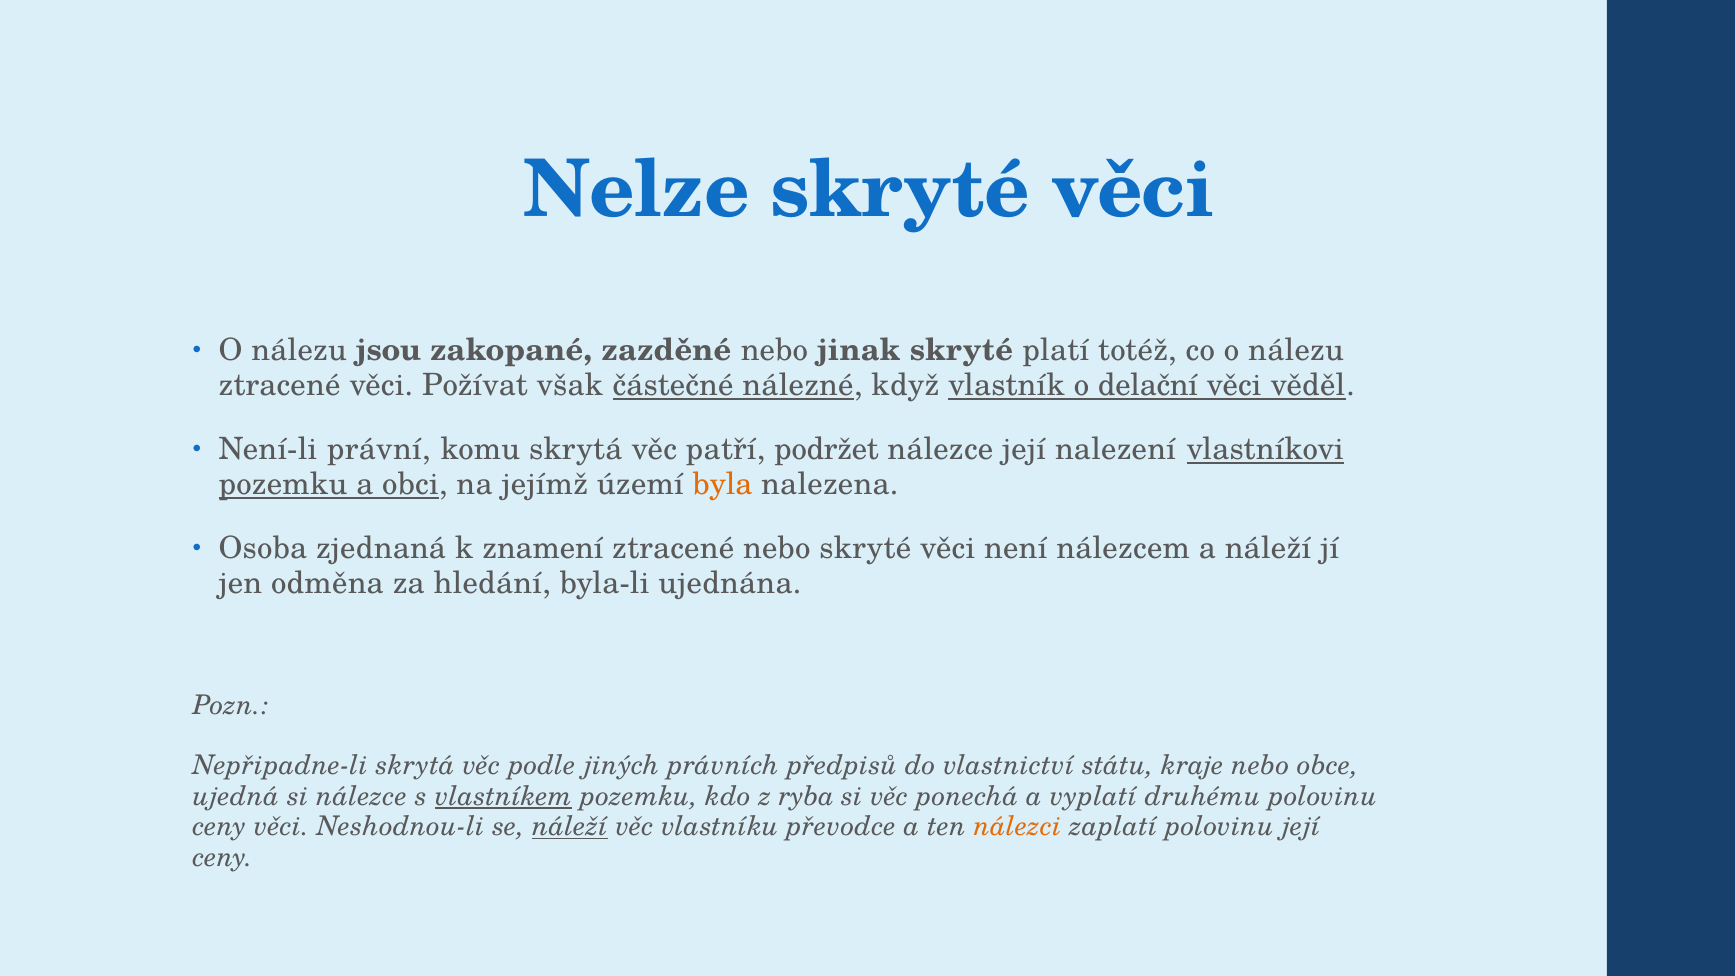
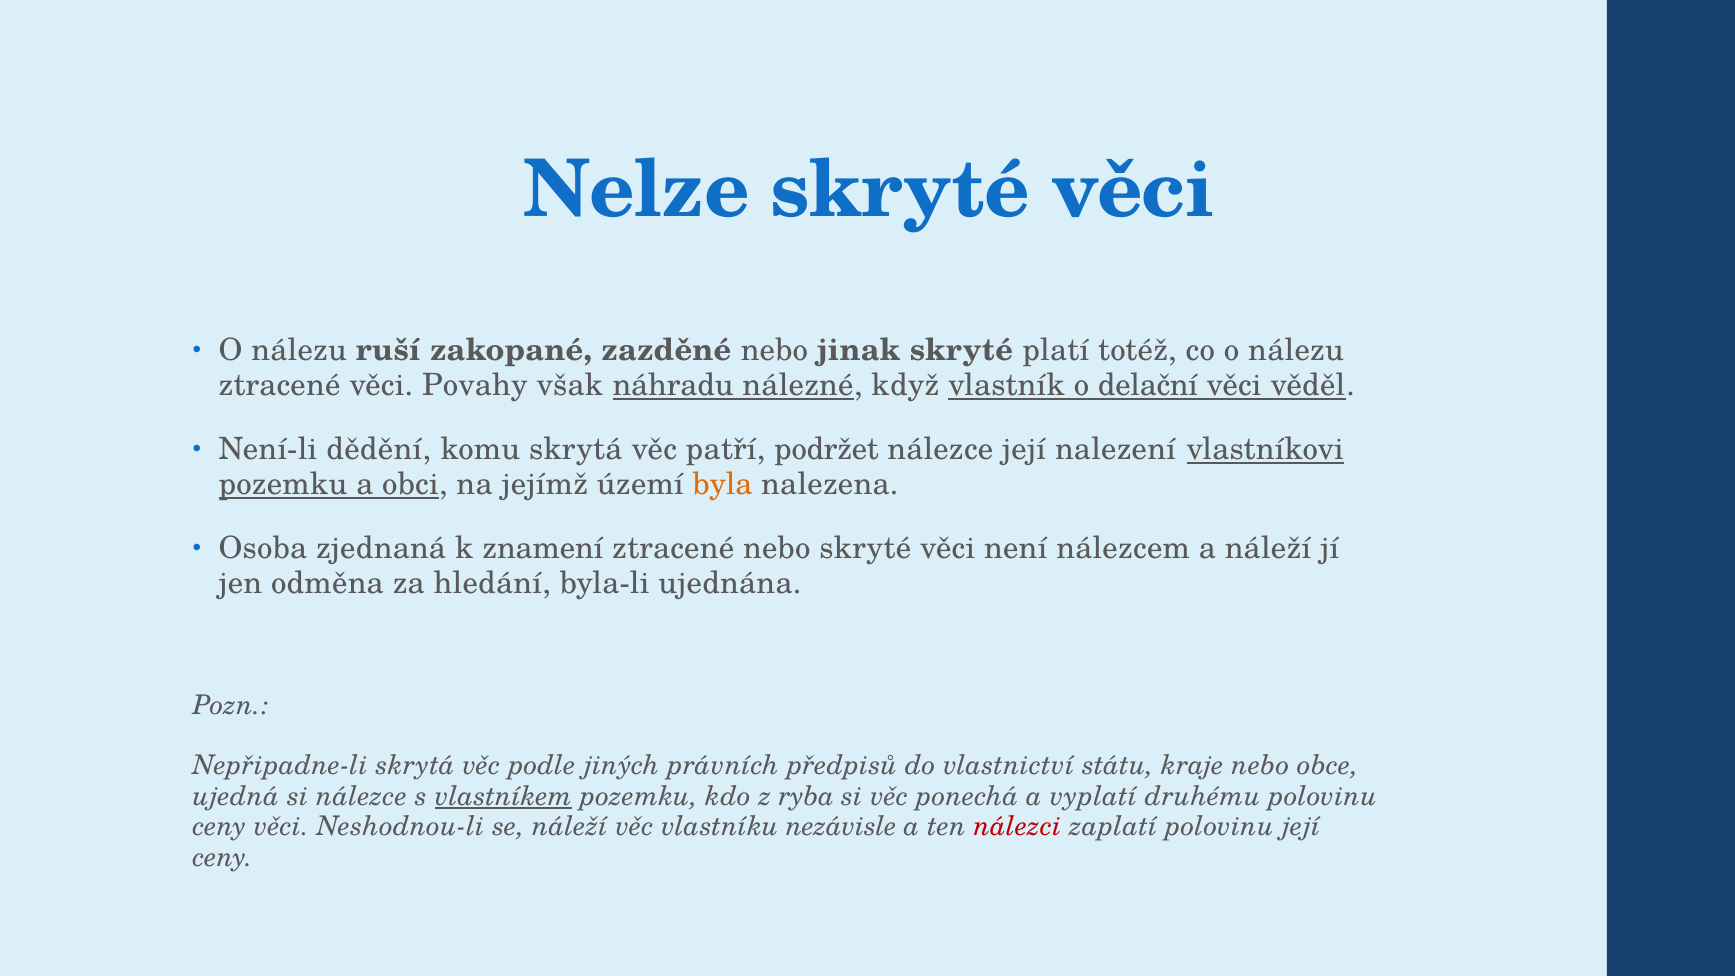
jsou: jsou -> ruší (388, 350)
Požívat: Požívat -> Povahy (475, 386)
částečné: částečné -> náhradu (673, 386)
právní: právní -> dědění (379, 449)
náleží underline: present -> none (570, 827)
převodce: převodce -> nezávisle (841, 827)
nálezci colour: orange -> red (1018, 827)
